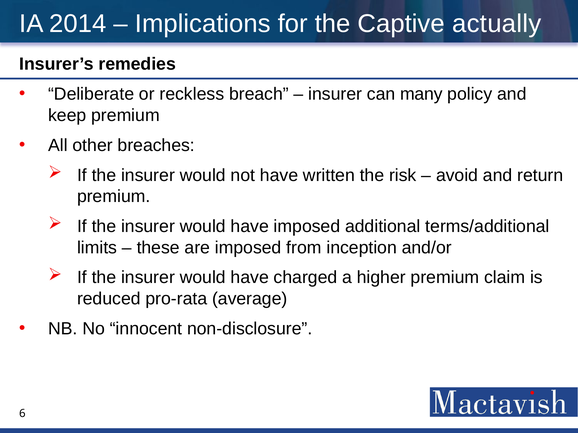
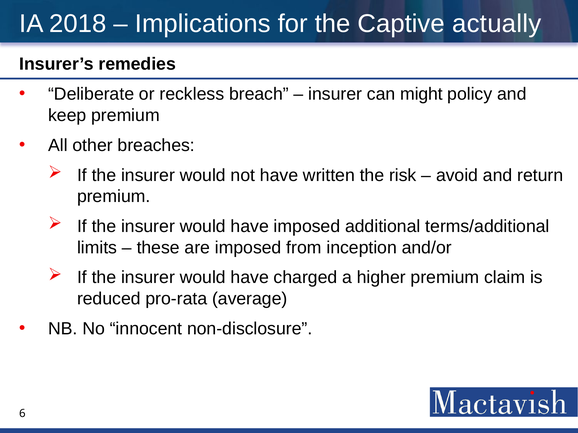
2014: 2014 -> 2018 (78, 24)
many: many -> might (421, 94)
